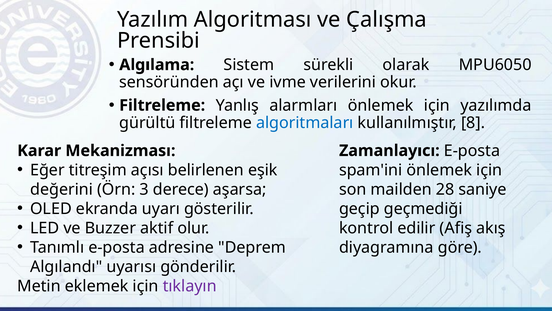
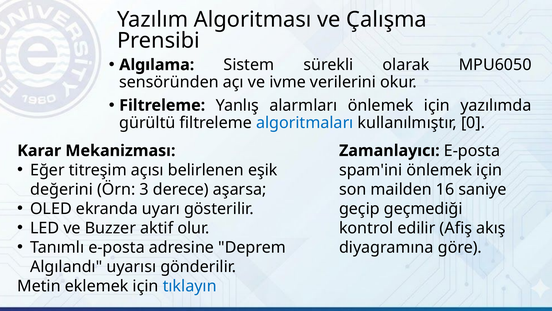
8: 8 -> 0 (473, 123)
28: 28 -> 16 (445, 189)
tıklayın colour: purple -> blue (190, 286)
